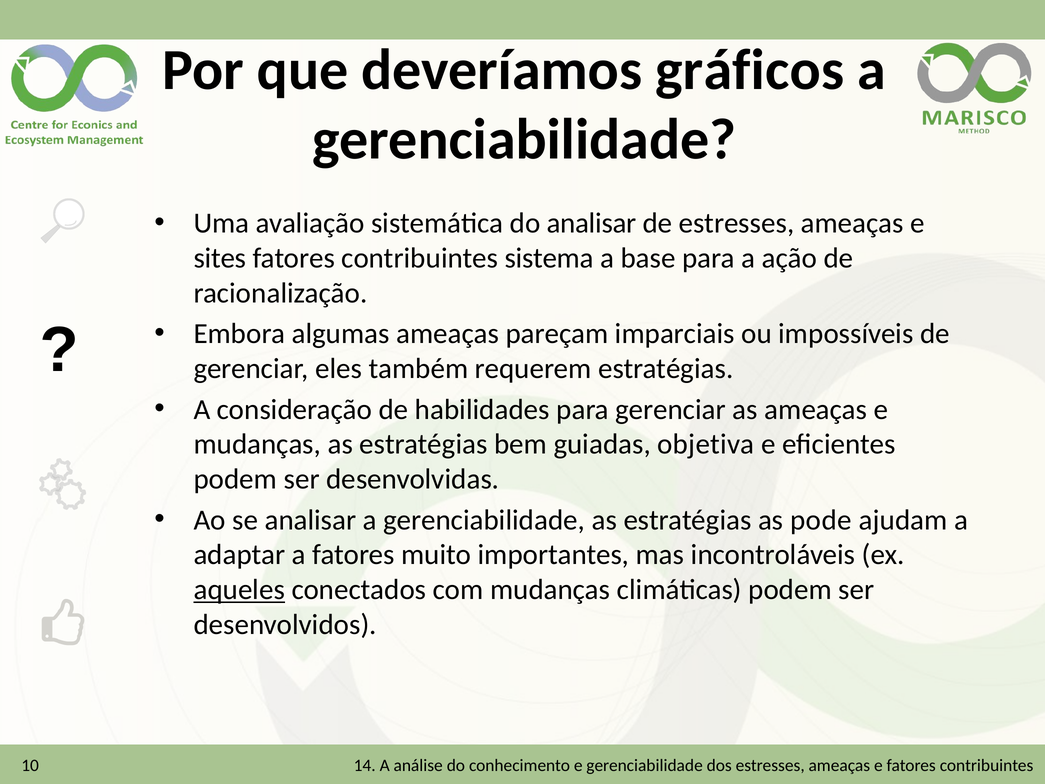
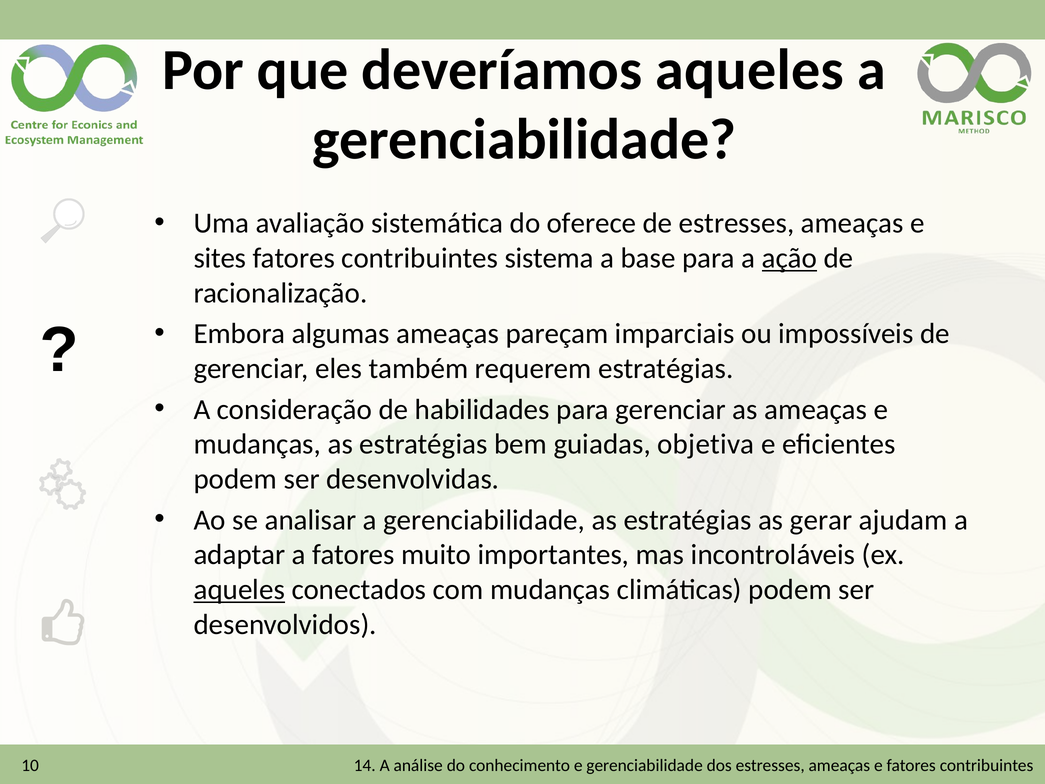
deveríamos gráficos: gráficos -> aqueles (750, 70)
do analisar: analisar -> oferece (591, 223)
ação underline: none -> present (789, 258)
pode: pode -> gerar (821, 520)
